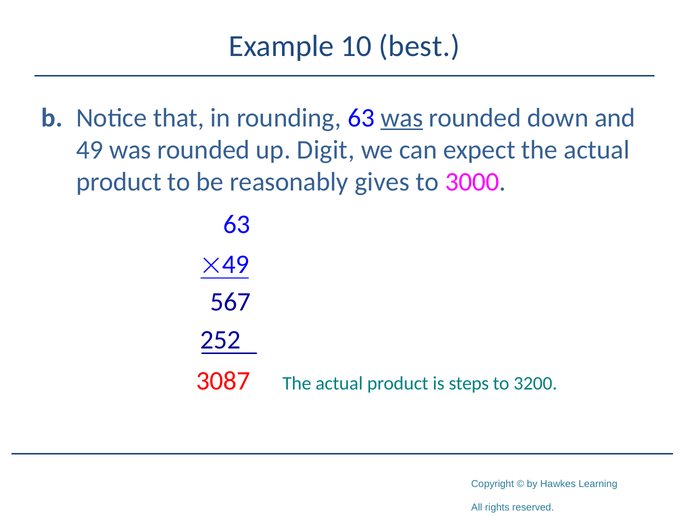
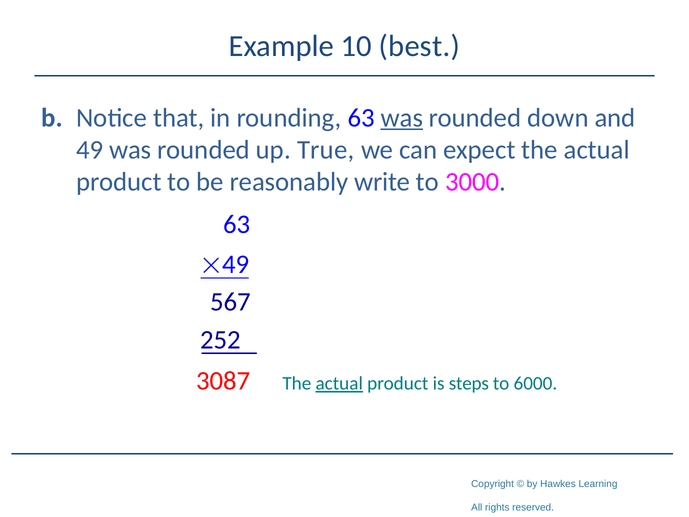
Digit: Digit -> True (326, 150)
gives: gives -> write (382, 182)
actual underline: none -> present (339, 383)
3200: 3200 -> 6000 (535, 383)
